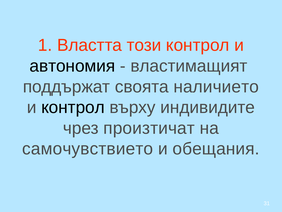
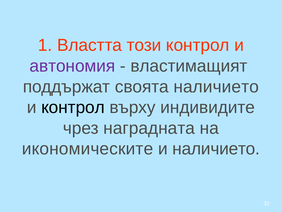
автономия colour: black -> purple (72, 66)
произтичат: произтичат -> наградната (149, 128)
самочувствието: самочувствието -> икономическите (88, 149)
и обещания: обещания -> наличието (216, 149)
